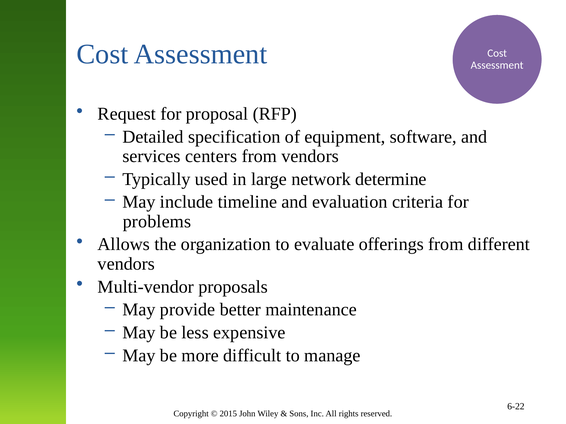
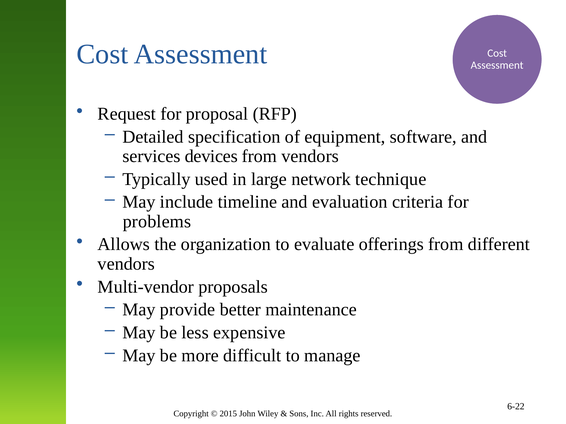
centers: centers -> devices (211, 156)
determine: determine -> technique (391, 179)
